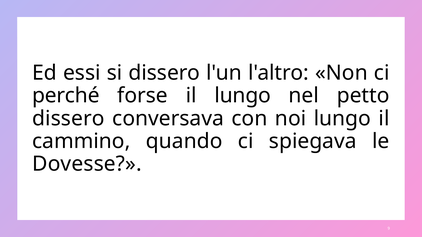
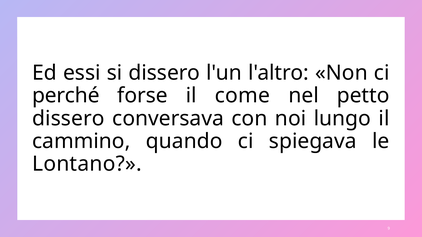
il lungo: lungo -> come (242, 96)
Dovesse: Dovesse -> Lontano (87, 164)
